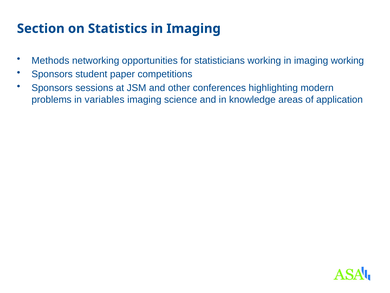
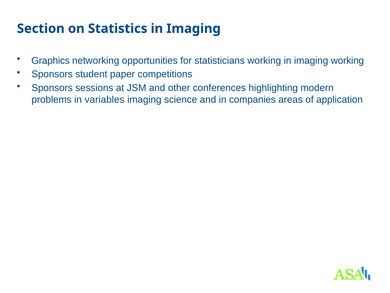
Methods: Methods -> Graphics (51, 60)
knowledge: knowledge -> companies (252, 99)
